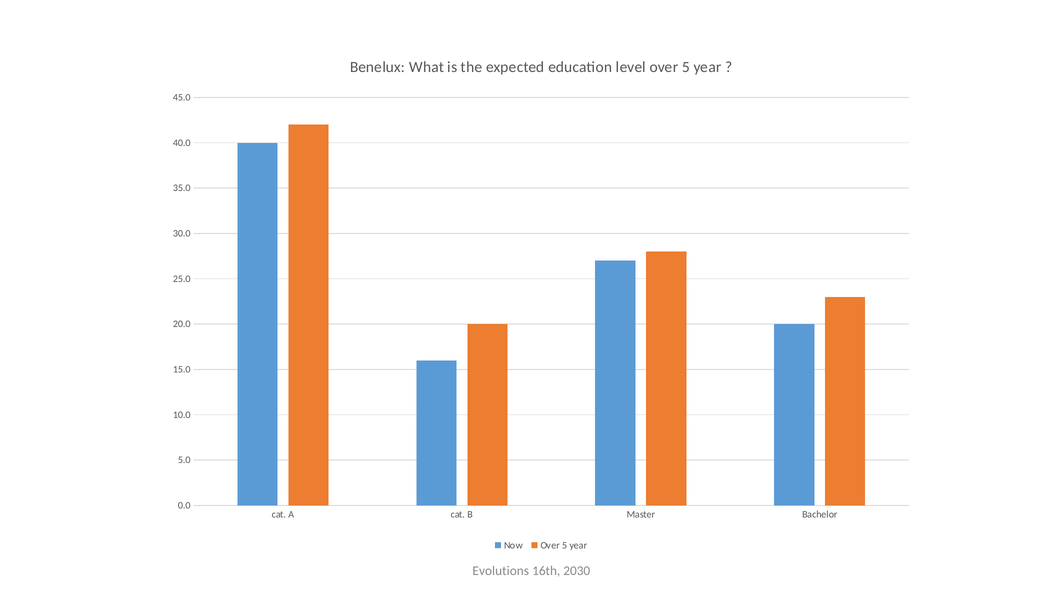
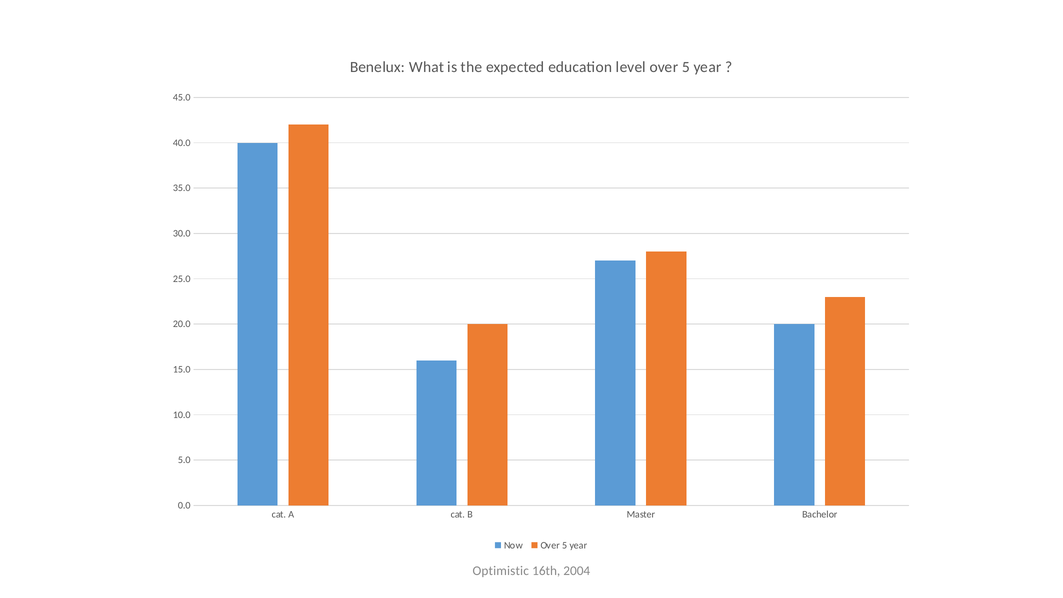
Evolutions: Evolutions -> Optimistic (501, 571)
2030: 2030 -> 2004 (577, 571)
